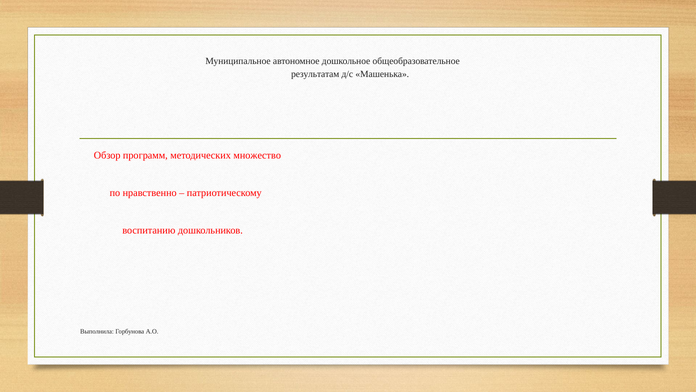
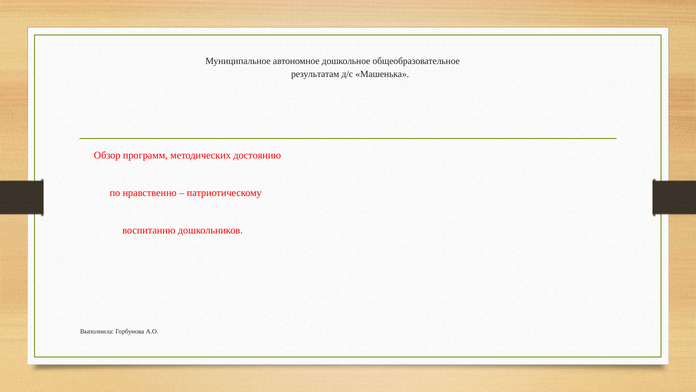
множество: множество -> достоянию (257, 155)
